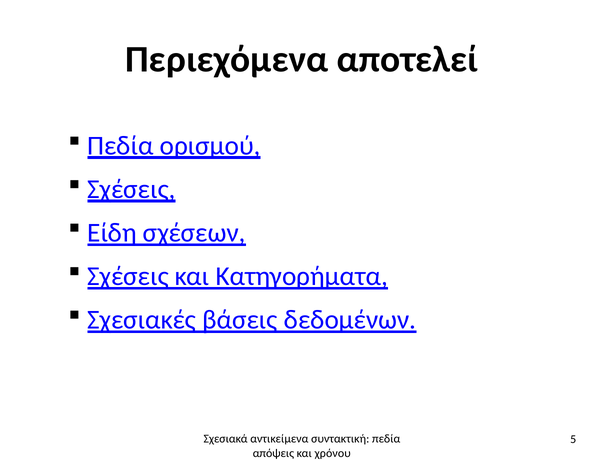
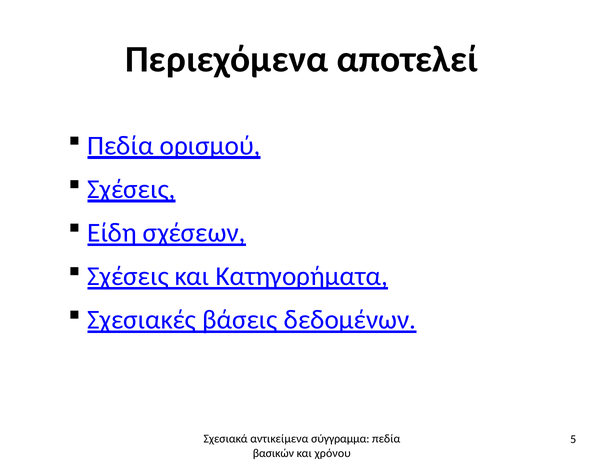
συντακτική: συντακτική -> σύγγραμμα (340, 439)
απόψεις: απόψεις -> βασικών (273, 453)
